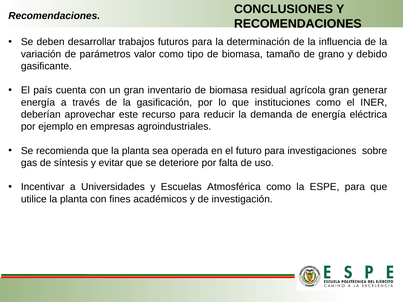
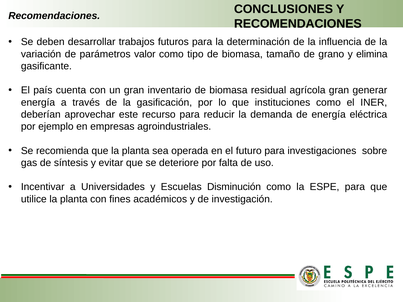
debido: debido -> elimina (372, 54)
Atmosférica: Atmosférica -> Disminución (234, 187)
